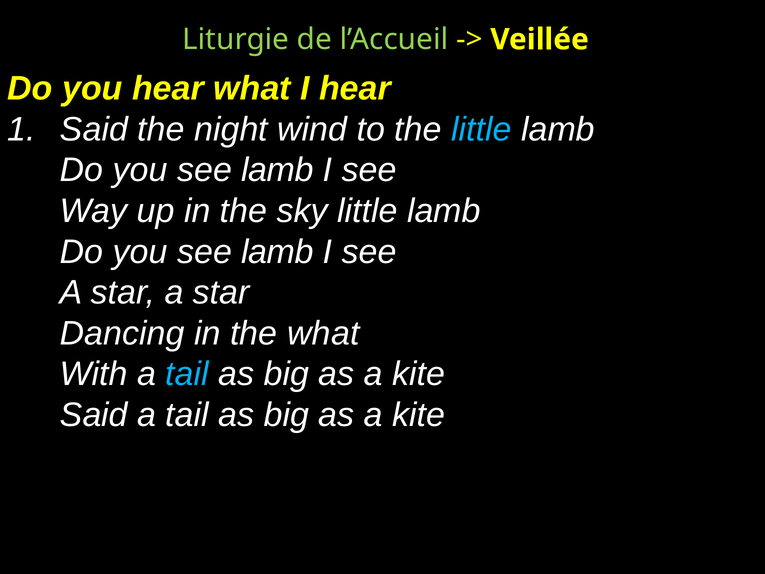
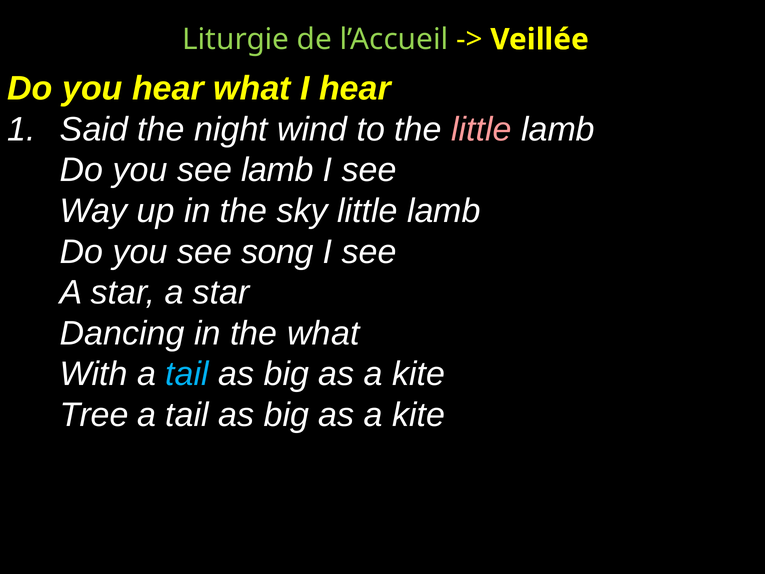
little colour: light blue -> pink (481, 129)
lamb: lamb -> song (278, 252)
Said: Said -> Tree (94, 415)
